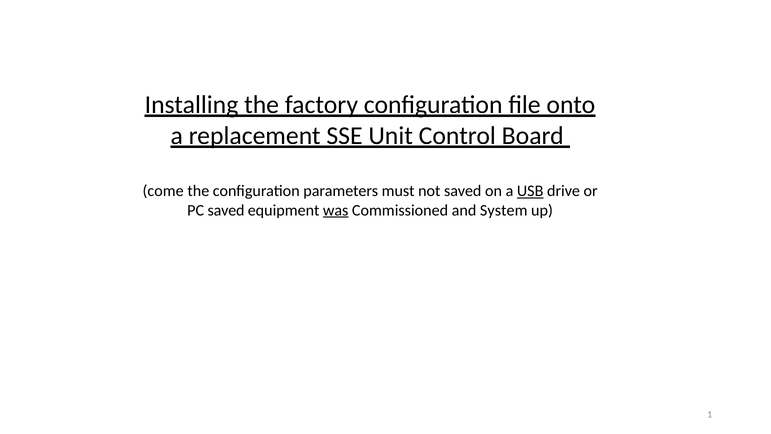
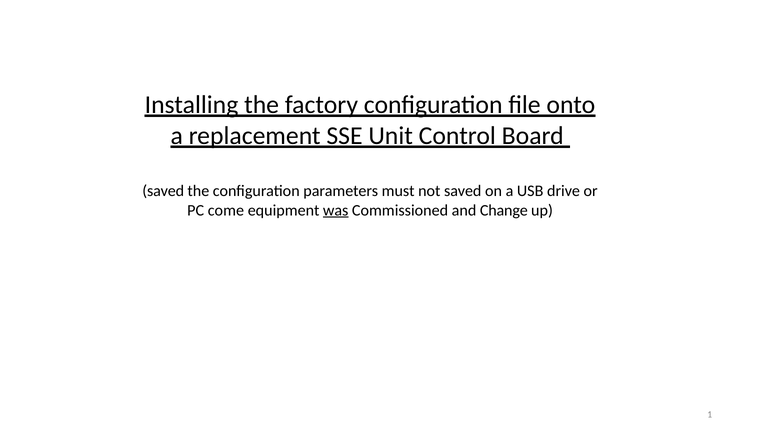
come: come -> saved (163, 191)
USB underline: present -> none (530, 191)
PC saved: saved -> come (226, 210)
System: System -> Change (504, 210)
